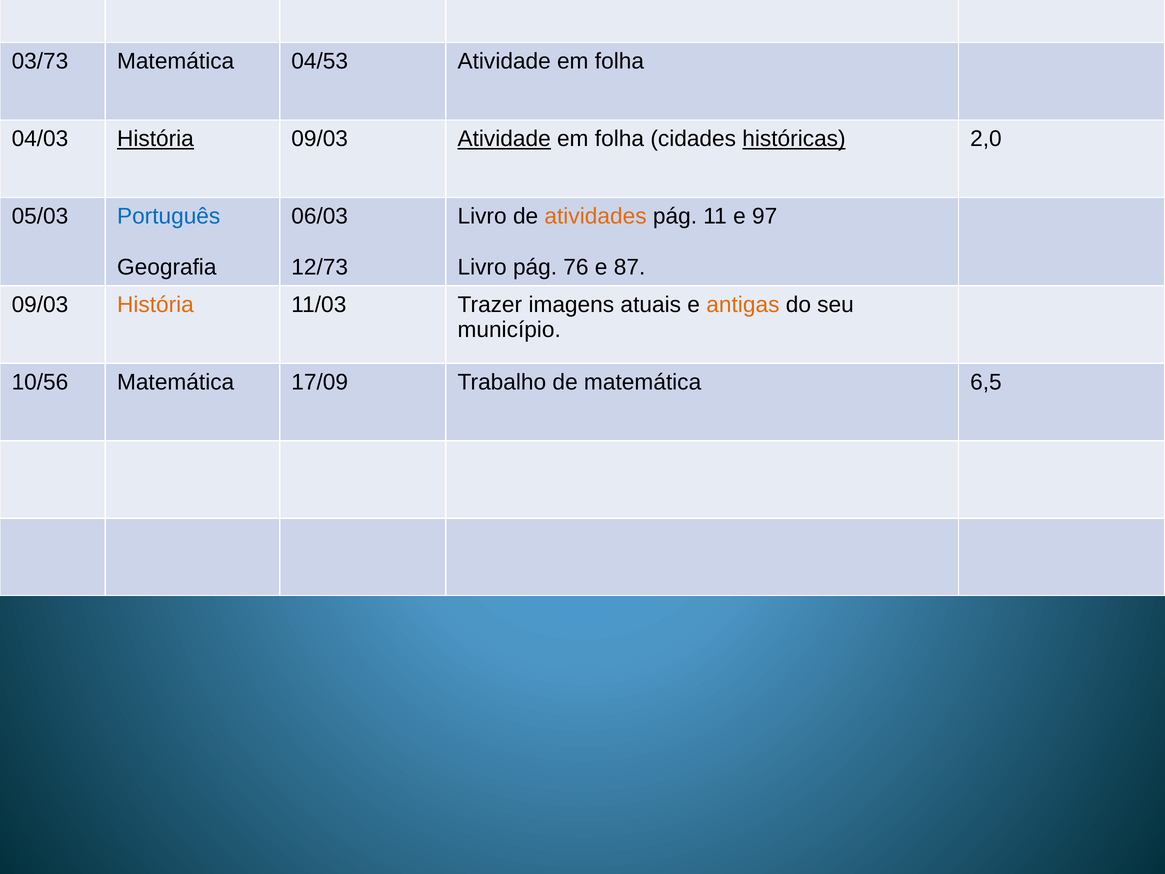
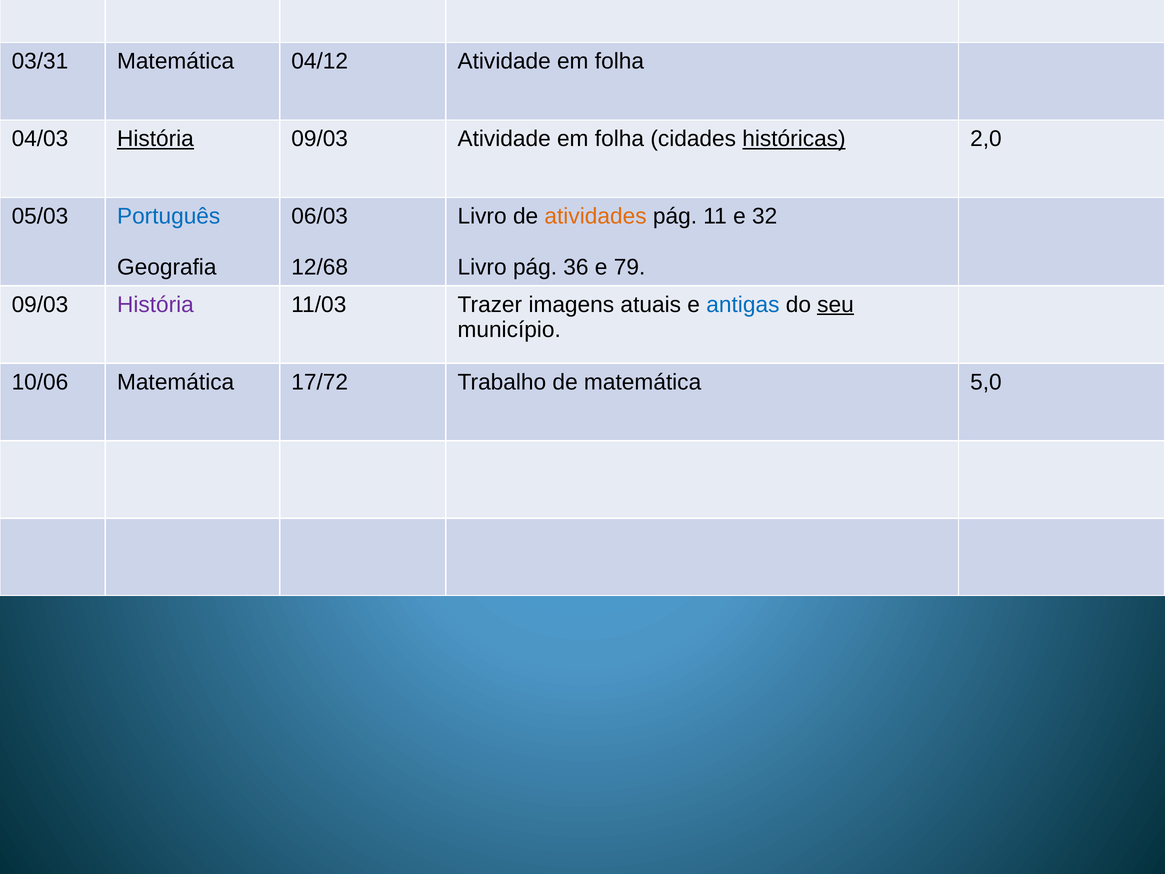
03/73: 03/73 -> 03/31 (40, 61)
04/53: 04/53 -> 04/12 (320, 61)
Atividade underline: present -> none (504, 139)
97: 97 -> 32 (765, 216)
12/73: 12/73 -> 12/68 (320, 267)
76: 76 -> 36 (576, 267)
87: 87 -> 79 (630, 267)
História colour: orange -> purple (155, 304)
antigas colour: orange -> blue (743, 304)
seu underline: none -> present (836, 304)
10/56: 10/56 -> 10/06 (40, 382)
17/09: 17/09 -> 17/72 (320, 382)
6,5: 6,5 -> 5,0 (986, 382)
